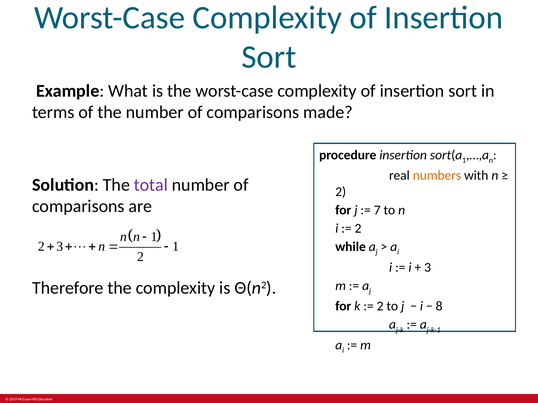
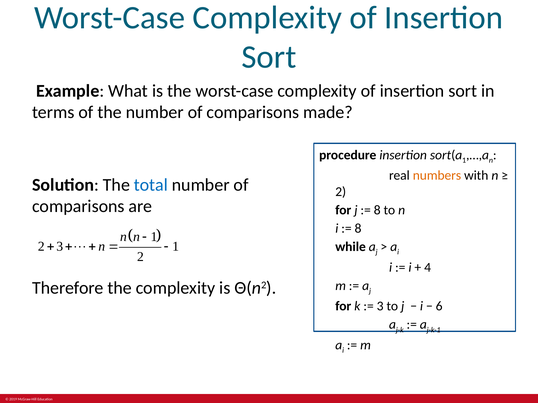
total colour: purple -> blue (151, 185)
7: 7 -> 8 (377, 210)
2: 2 -> 8 (358, 229)
3: 3 -> 4 (428, 268)
2: 2 -> 3 (380, 307)
8: 8 -> 6 (439, 307)
